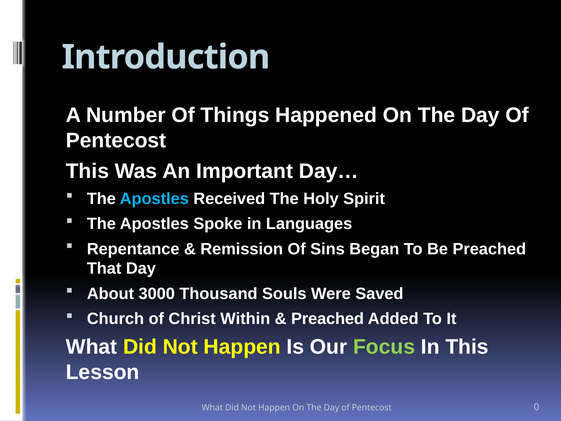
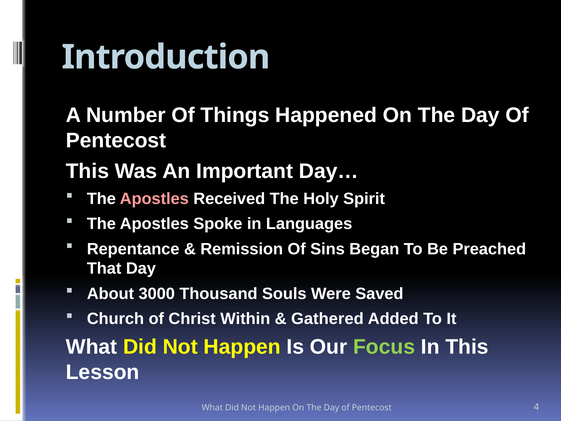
Apostles colour: light blue -> pink (154, 199)
Preached: Preached -> Gathered (327, 319)
0: 0 -> 4 (536, 407)
